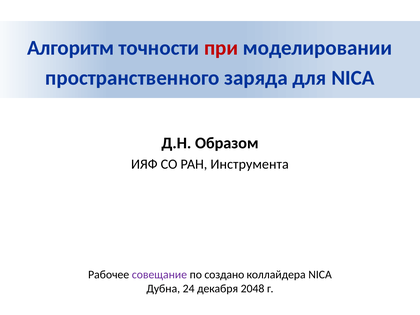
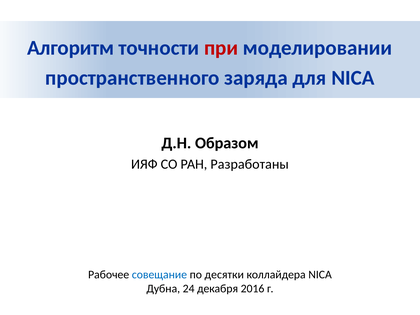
Инструмента: Инструмента -> Разработаны (250, 164)
совещание colour: purple -> blue (159, 275)
создано: создано -> десятки (224, 275)
2048: 2048 -> 2016 (253, 289)
